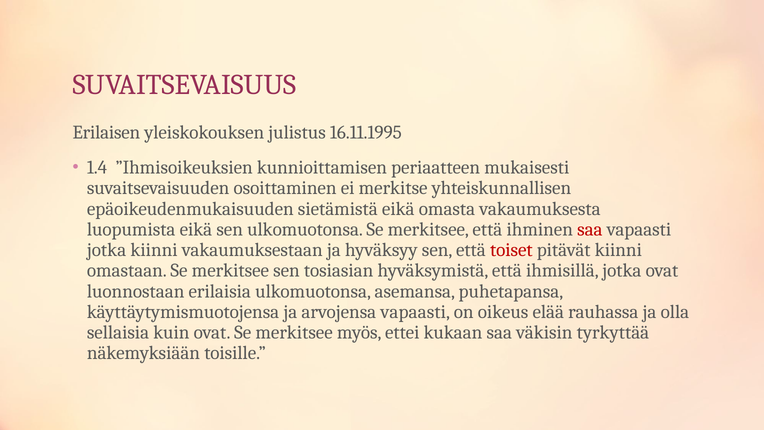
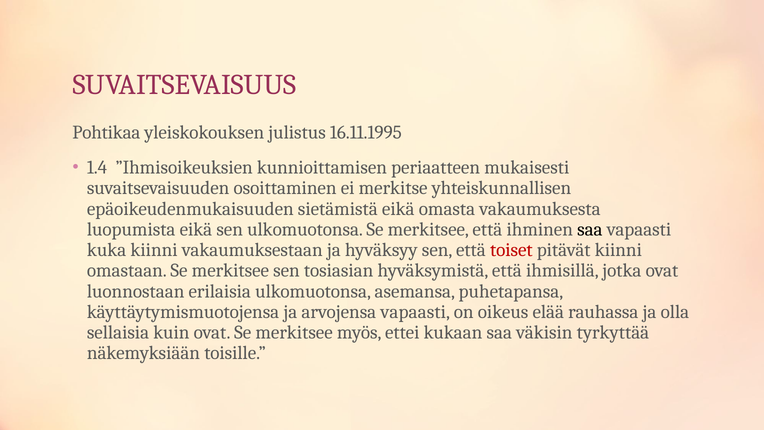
Erilaisen: Erilaisen -> Pohtikaa (106, 132)
saa colour: red -> black (590, 229)
jotka: jotka -> kuka (107, 250)
